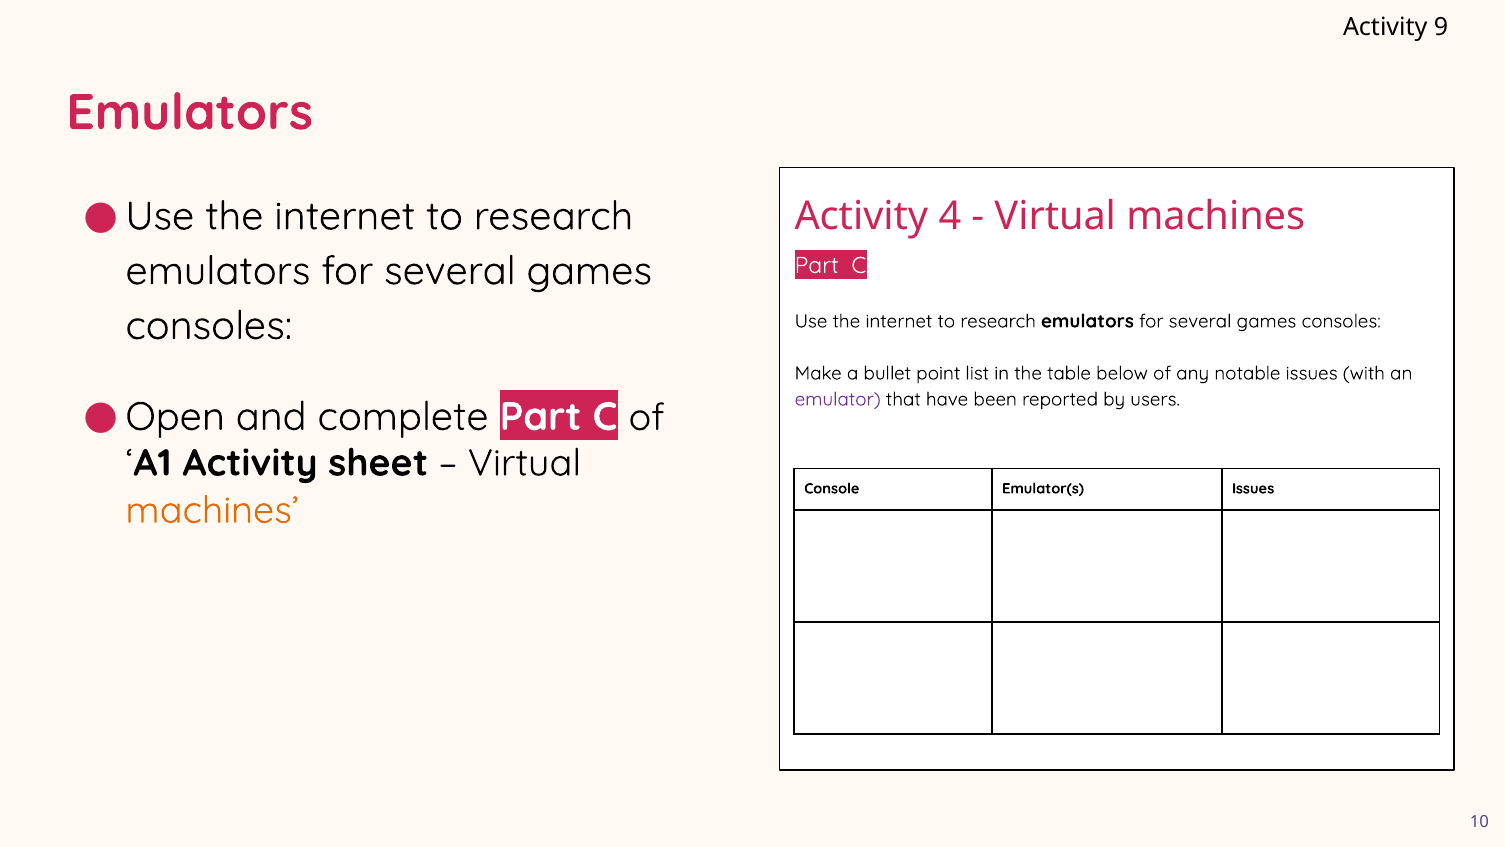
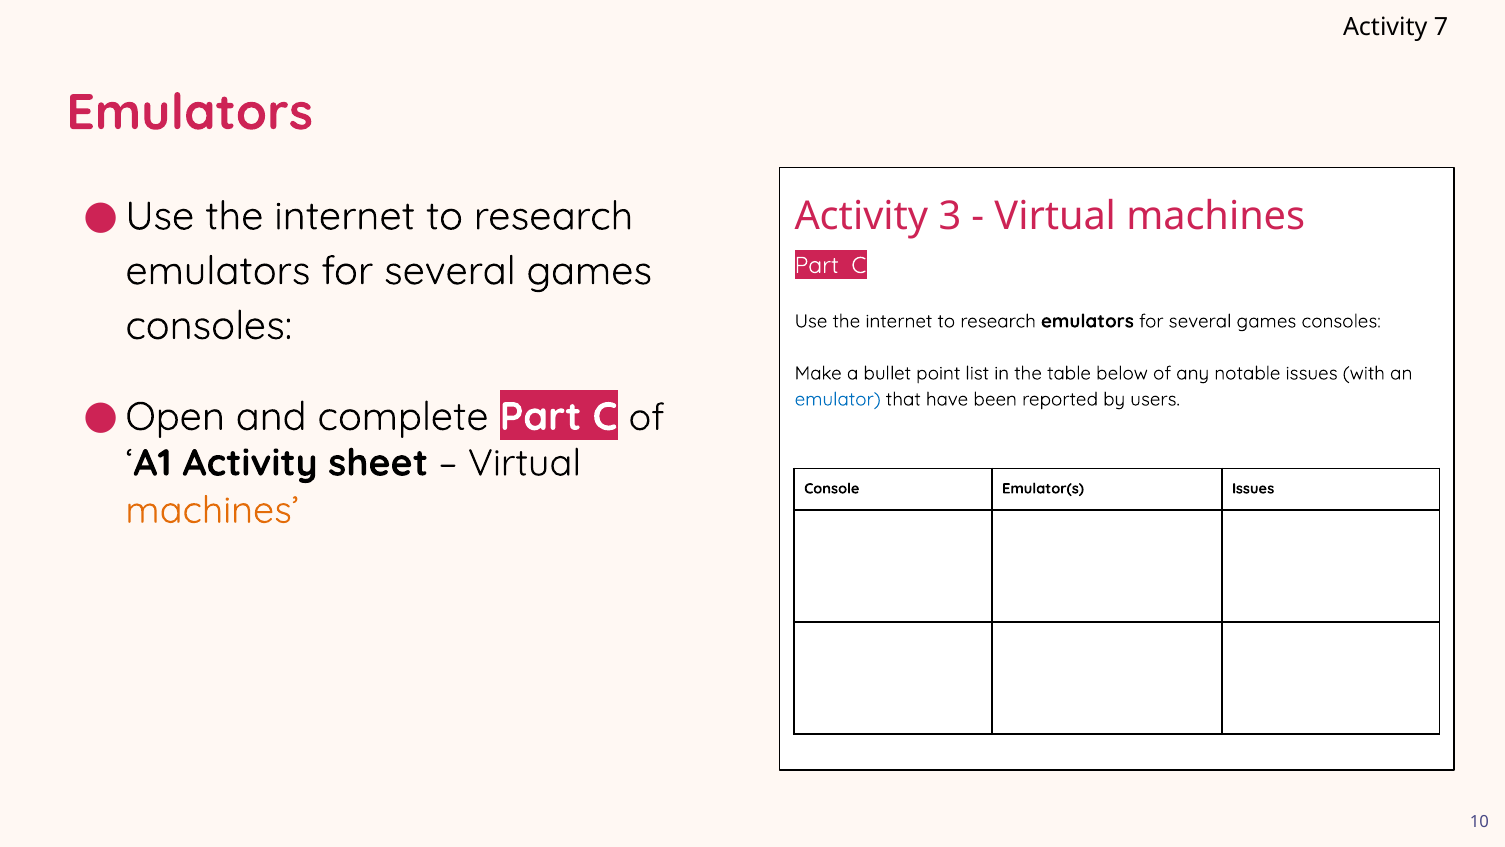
9: 9 -> 7 (1441, 28)
4: 4 -> 3 (950, 216)
emulator colour: purple -> blue (838, 399)
